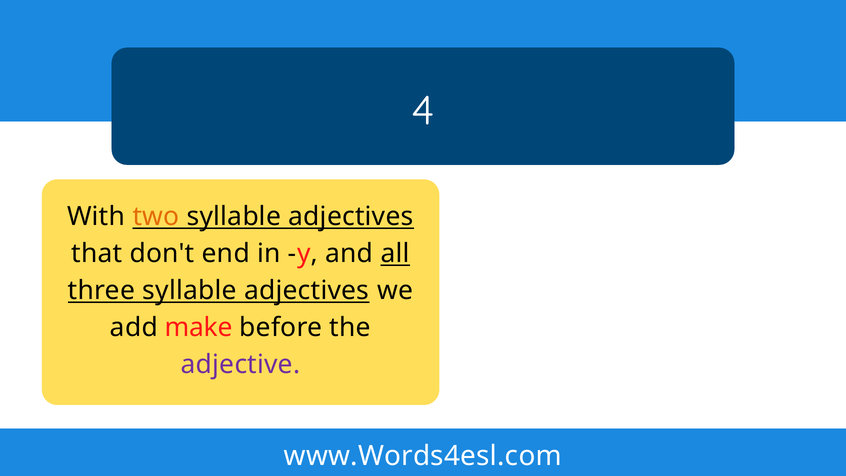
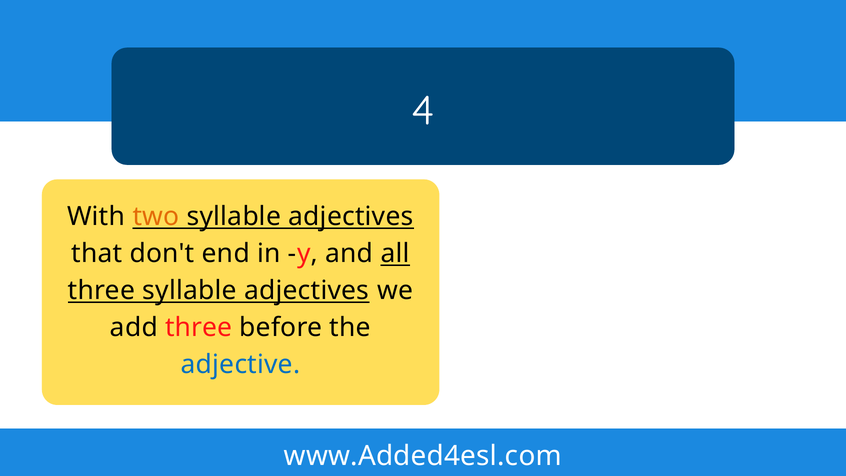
add make: make -> three (199, 327)
adjective colour: purple -> blue (240, 364)
www.Words4esl.com: www.Words4esl.com -> www.Added4esl.com (423, 456)
